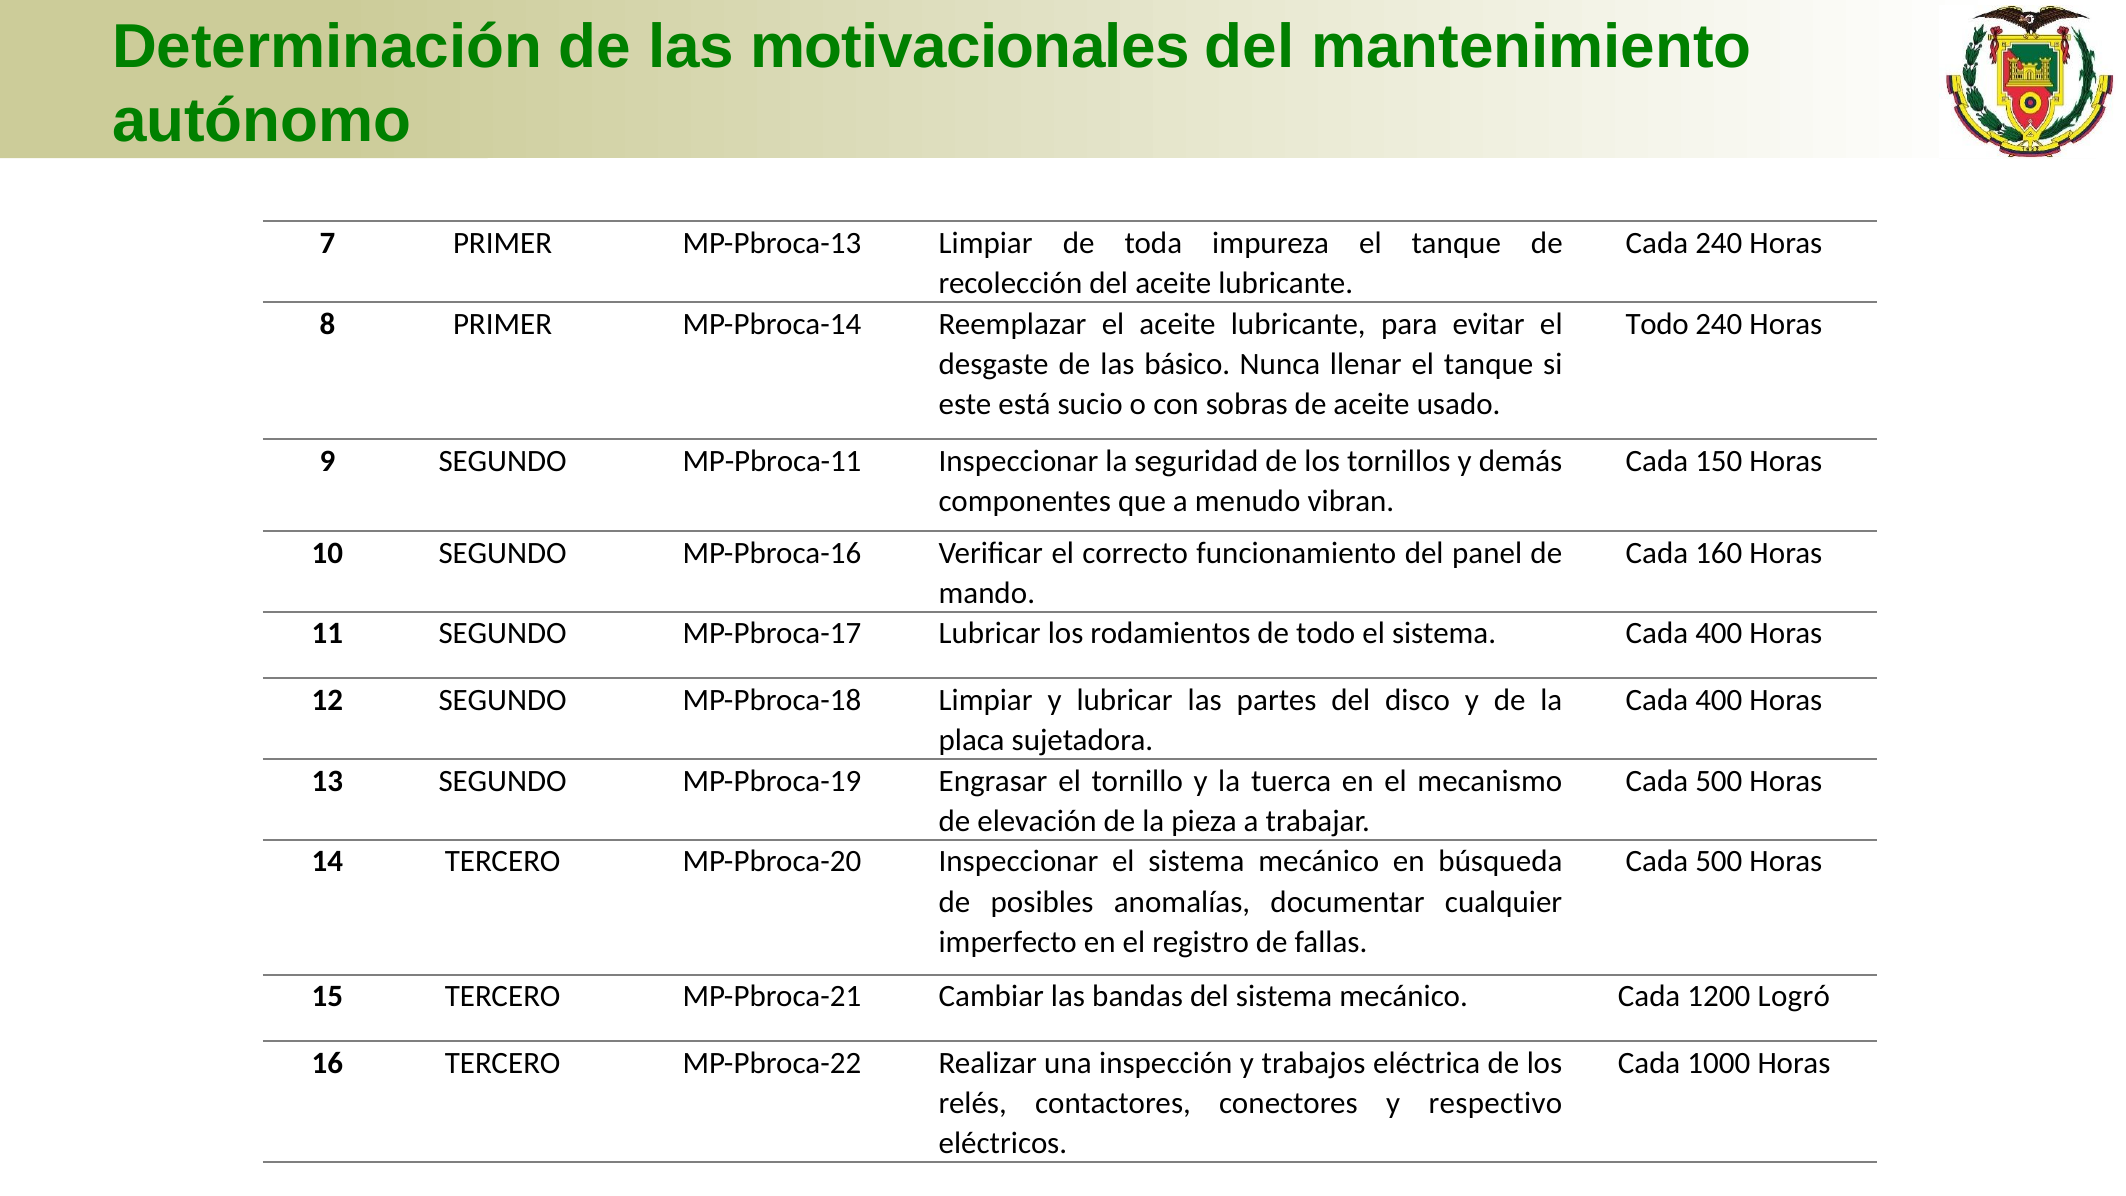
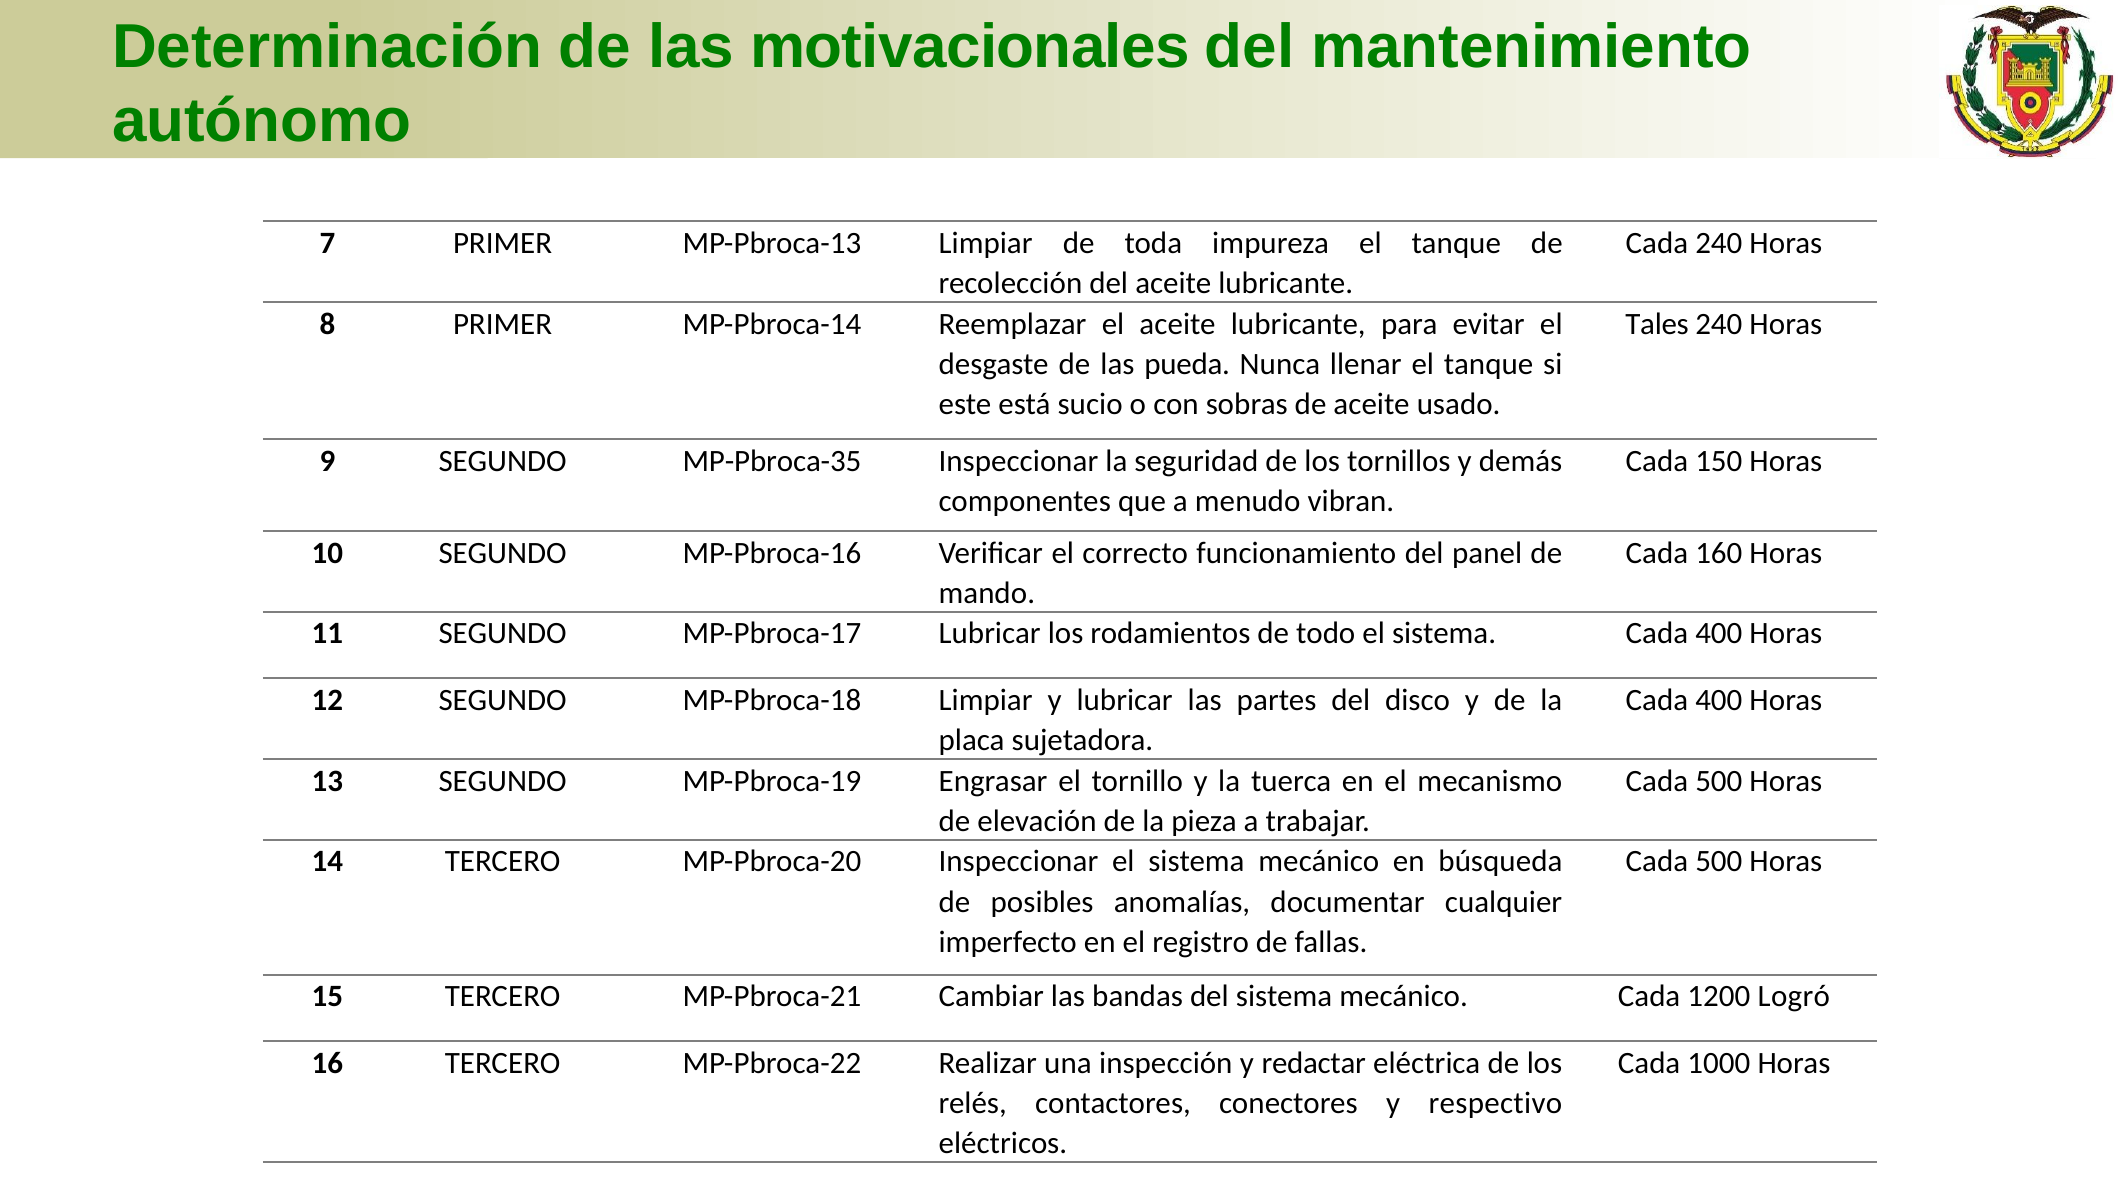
Todo: Todo -> Tales (1657, 324)
básico: básico -> pueda (1187, 364)
MP-Pbroca-11: MP-Pbroca-11 -> MP-Pbroca-35 (772, 461)
trabajos: trabajos -> redactar (1314, 1063)
